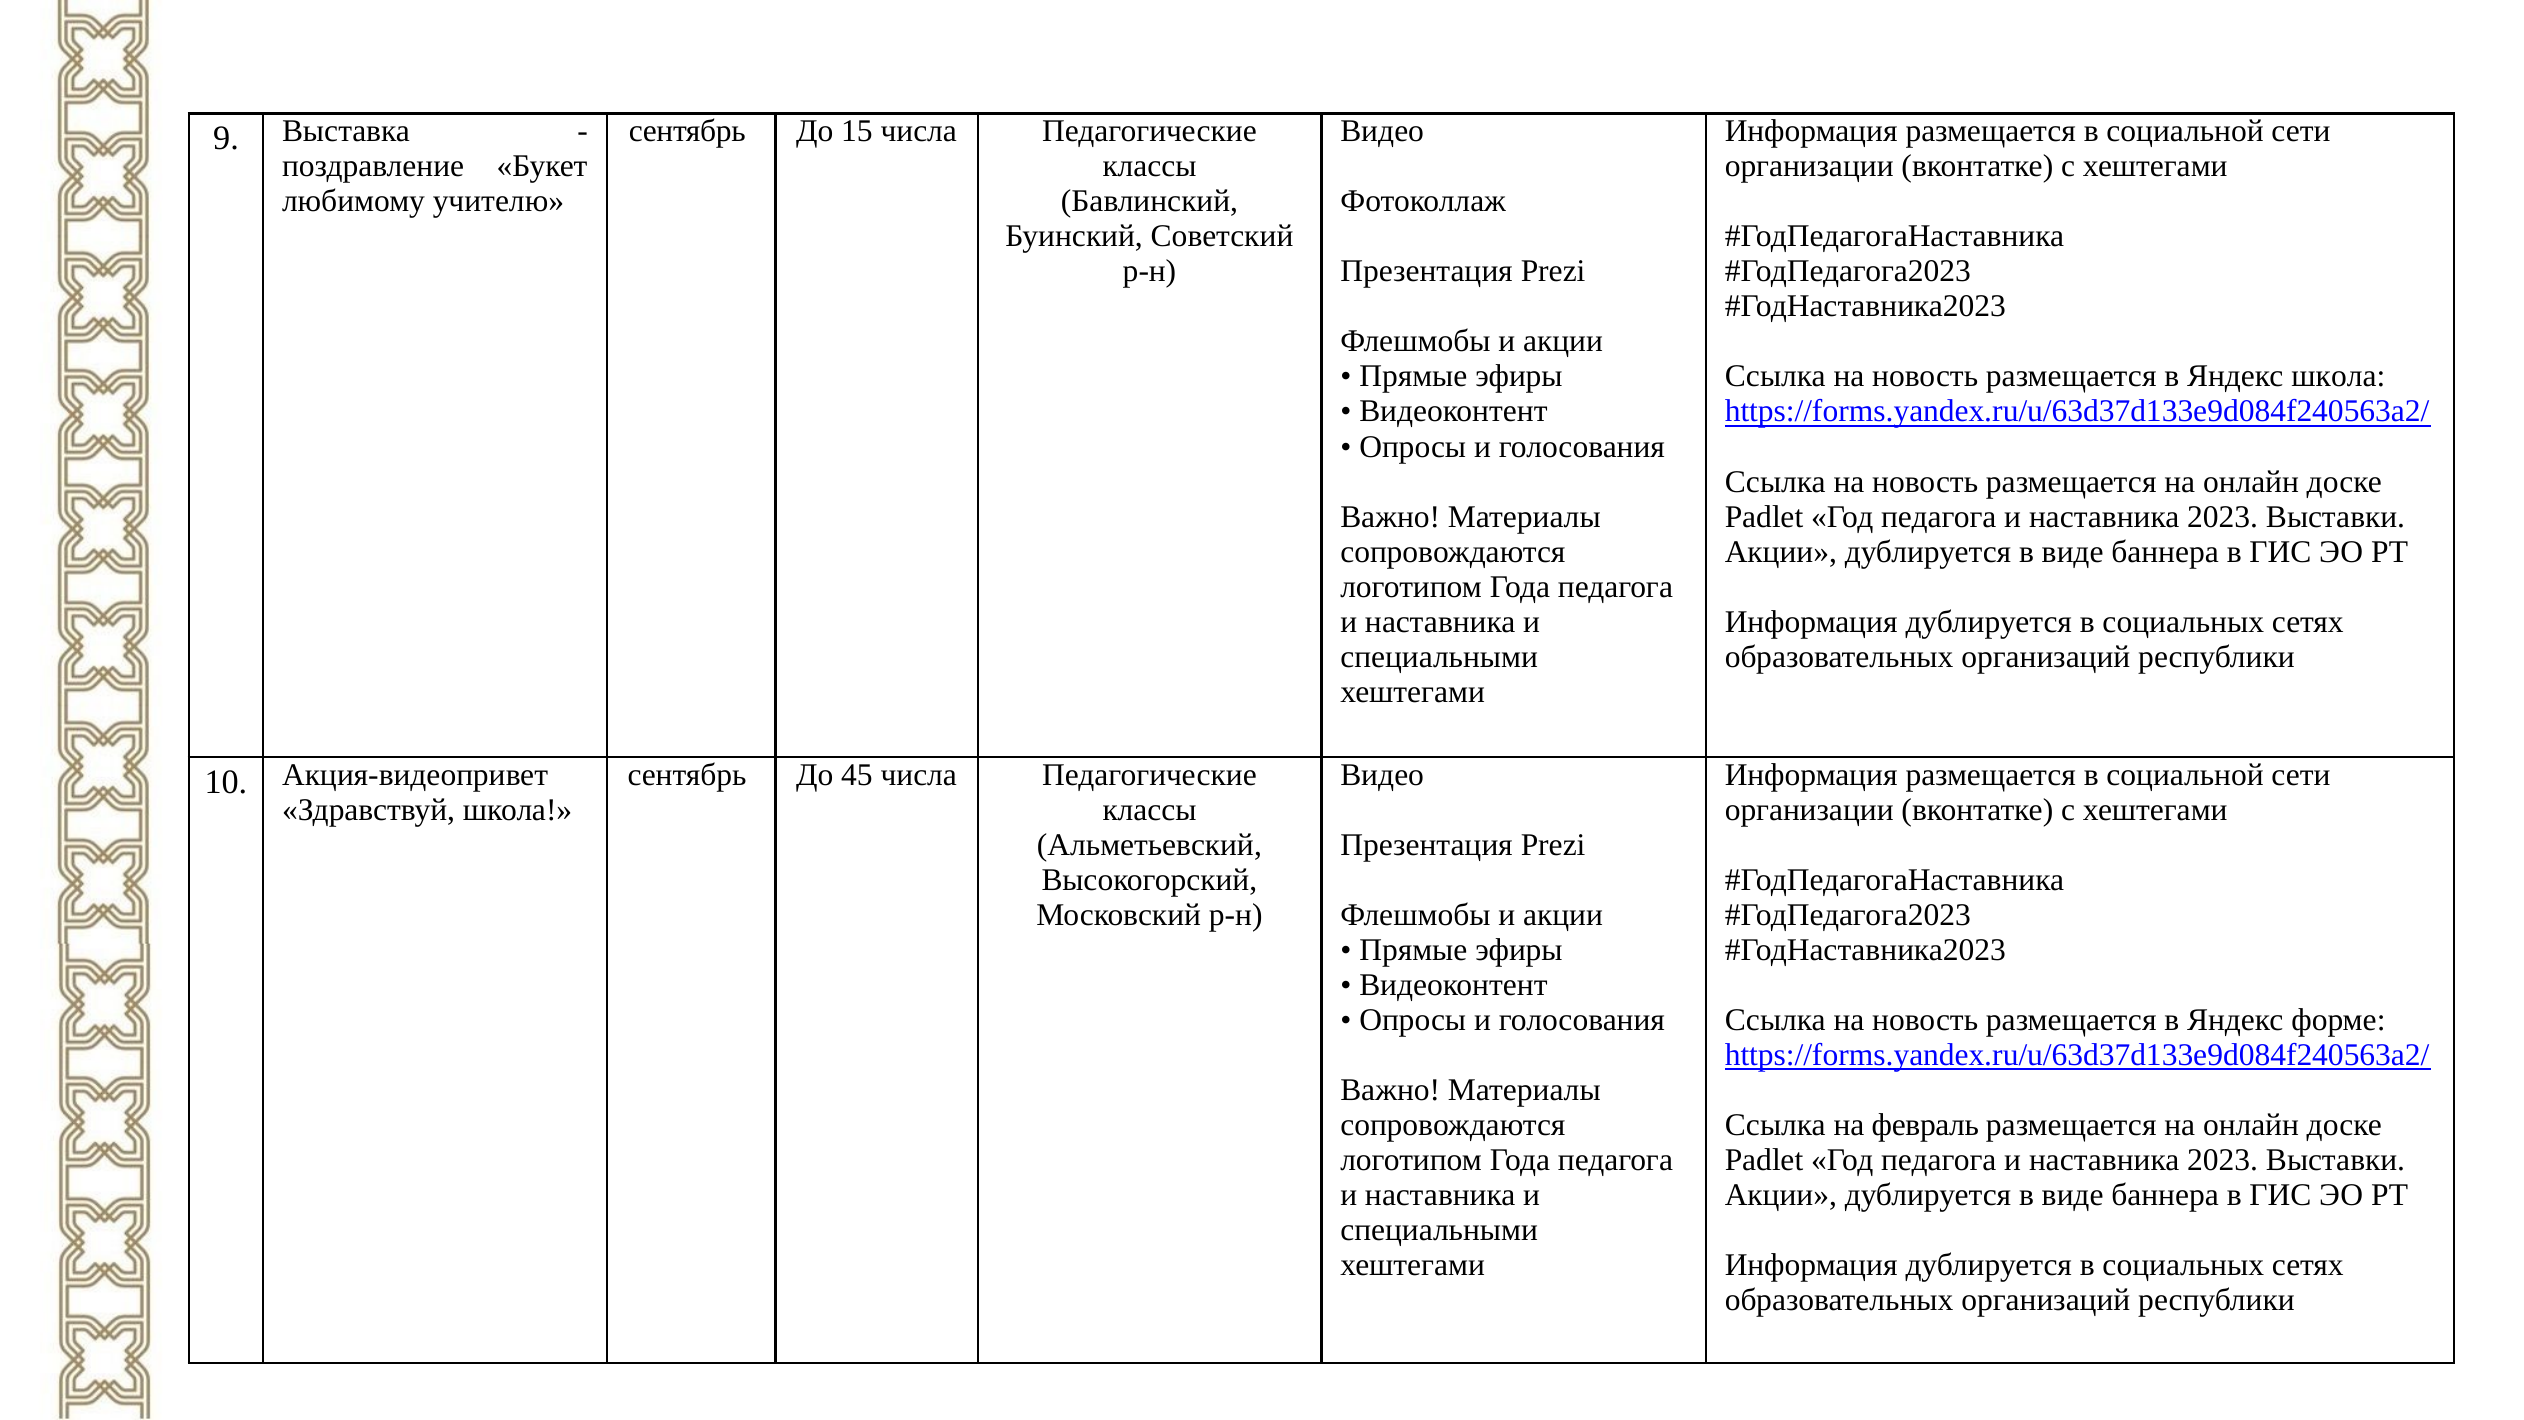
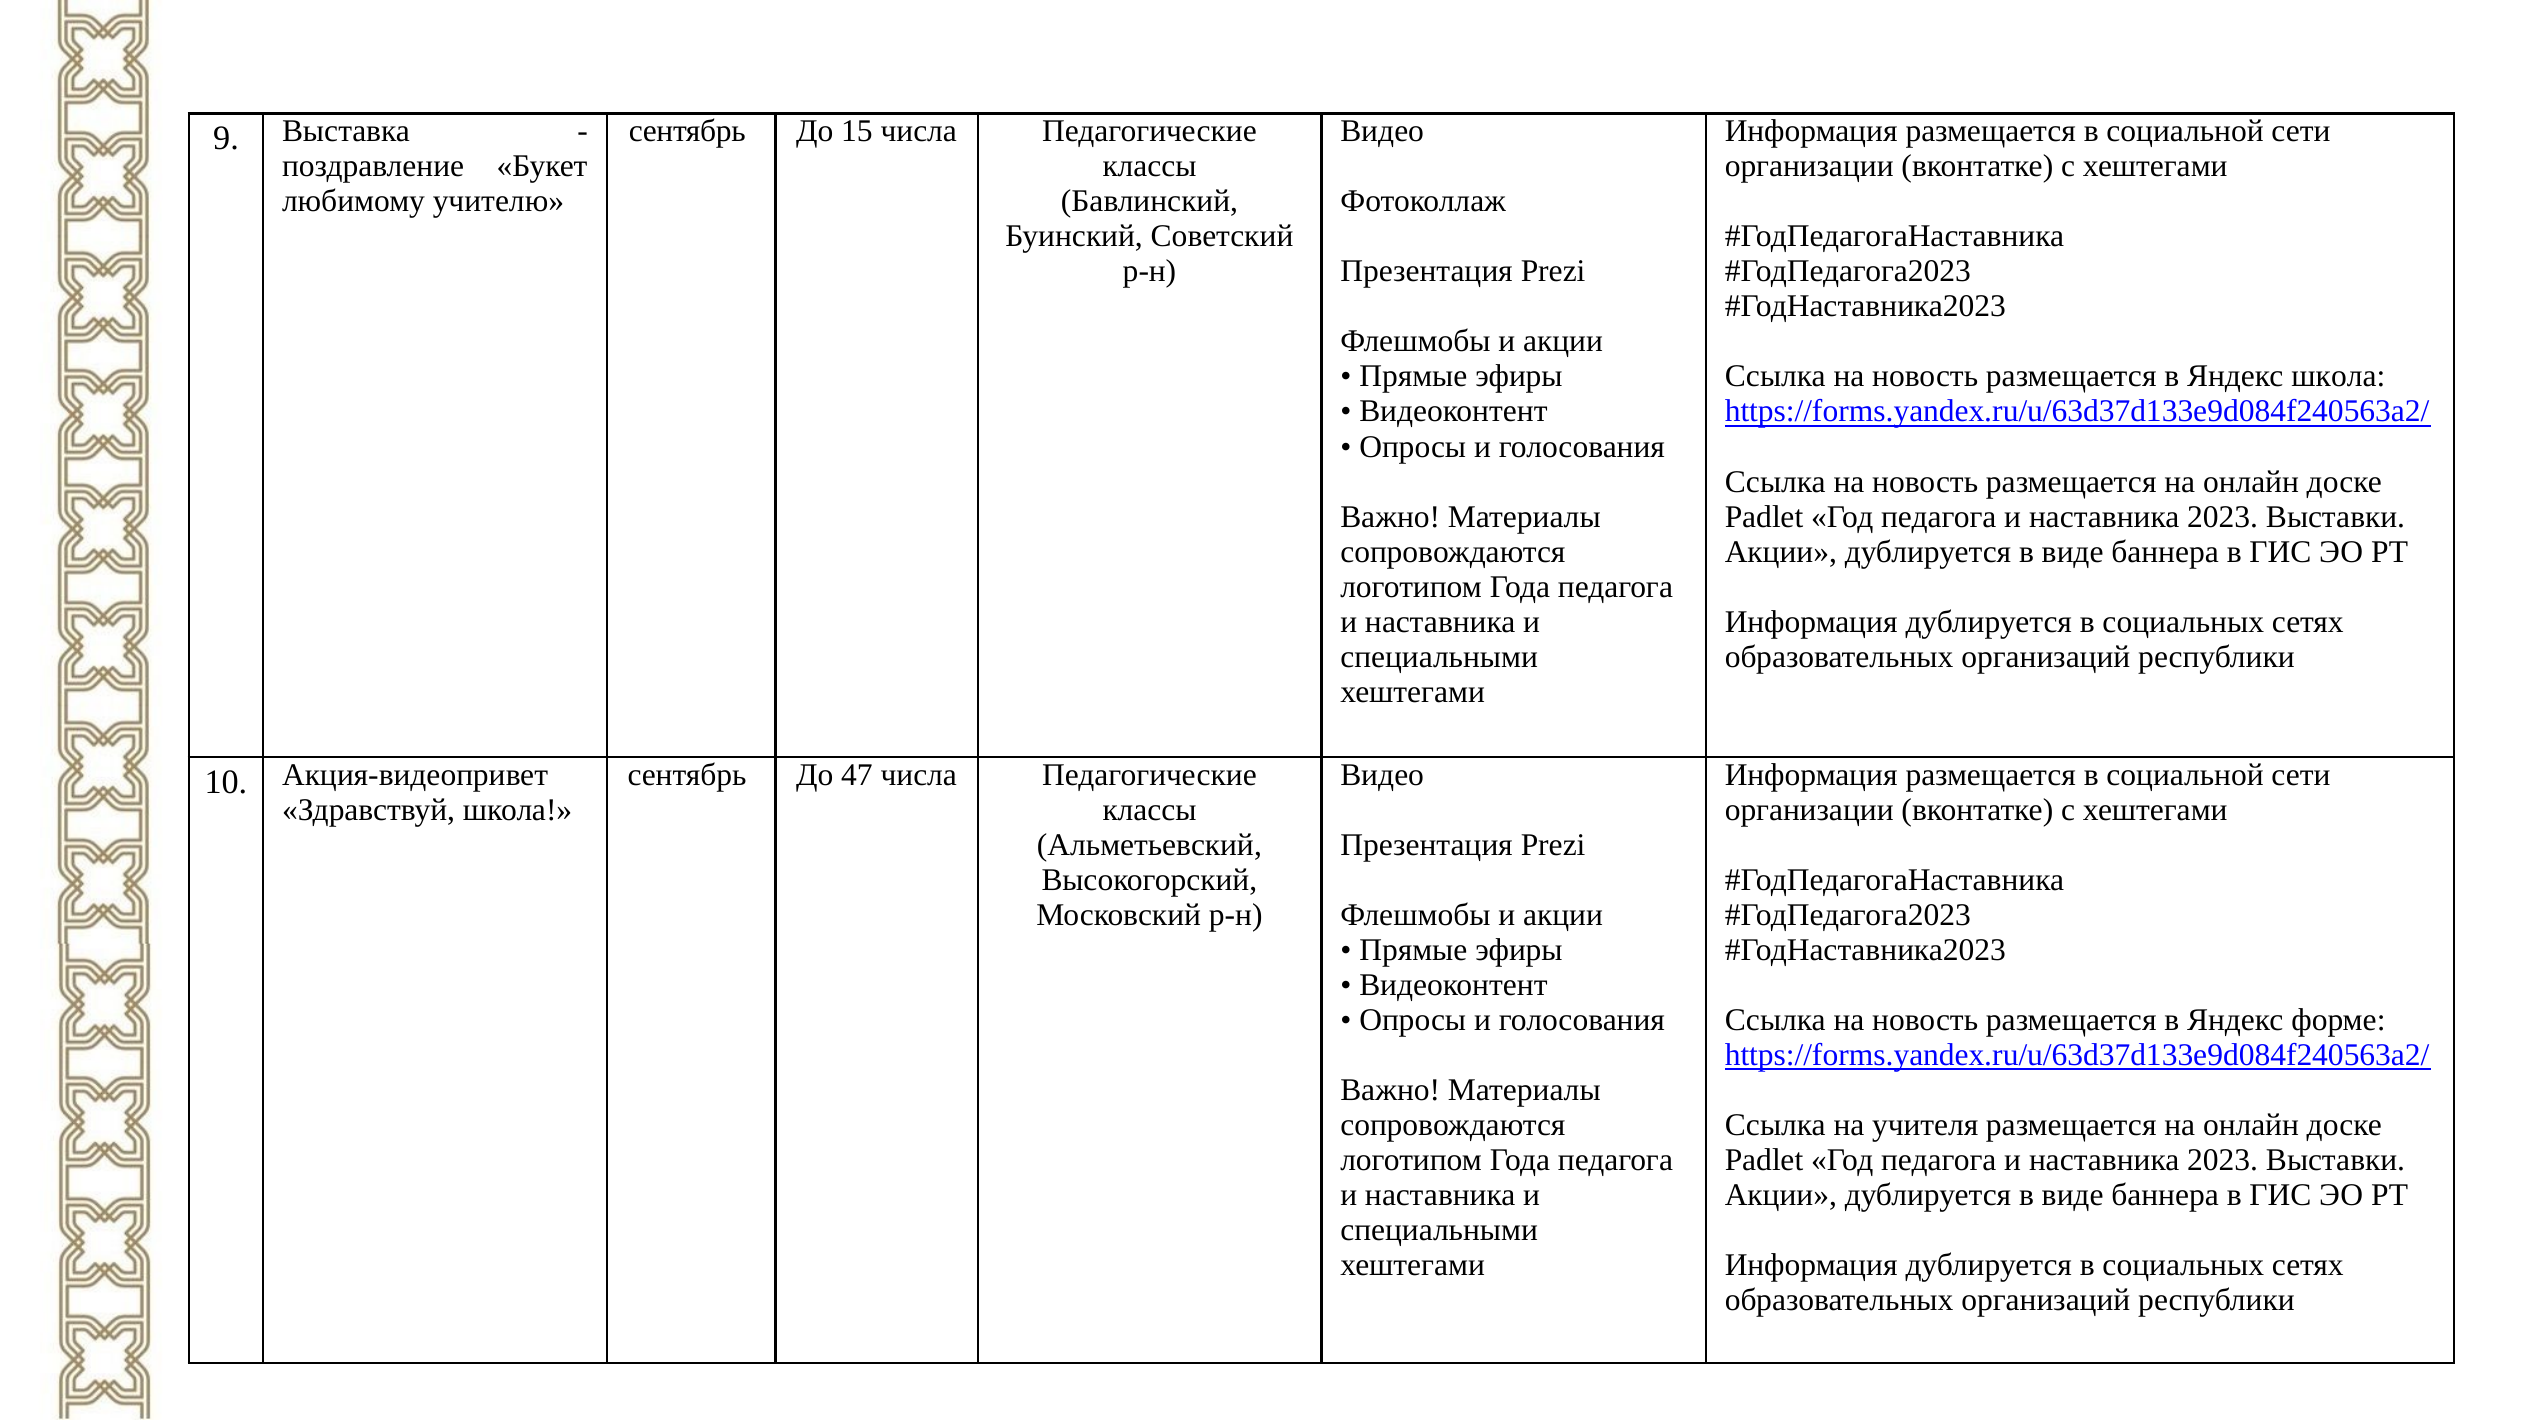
45: 45 -> 47 (857, 775)
февраль: февраль -> учителя (1925, 1125)
